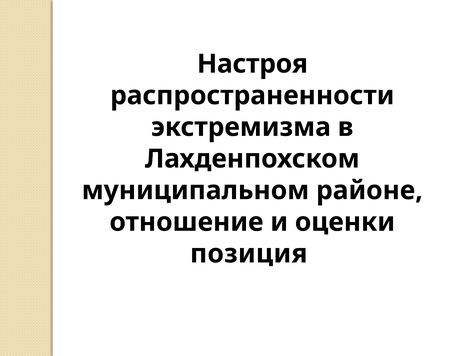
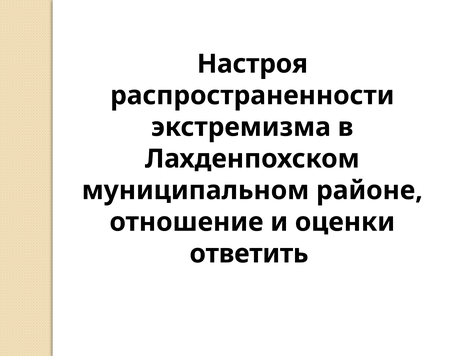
позиция: позиция -> ответить (249, 254)
